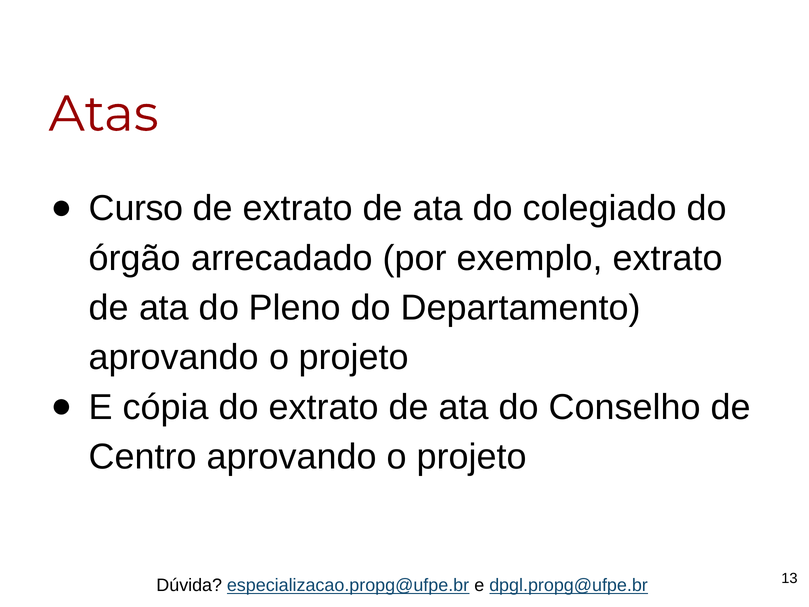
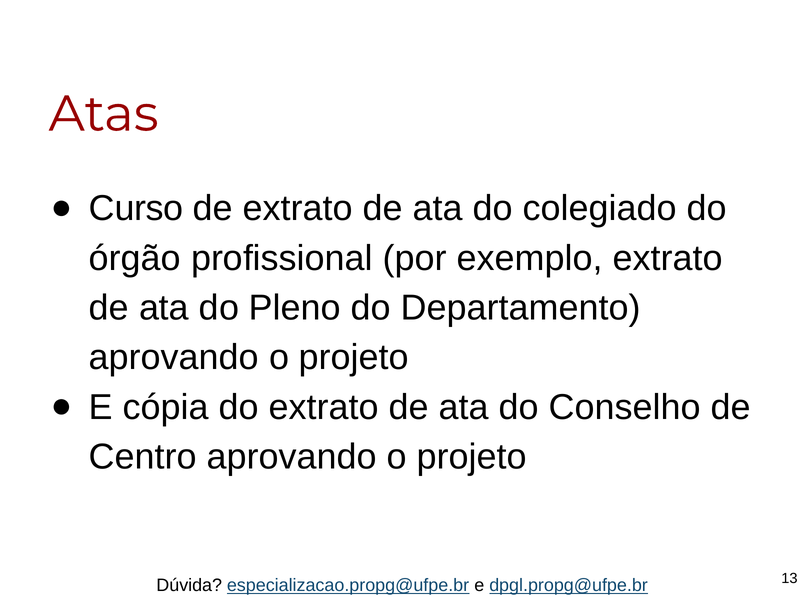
arrecadado: arrecadado -> profissional (282, 258)
